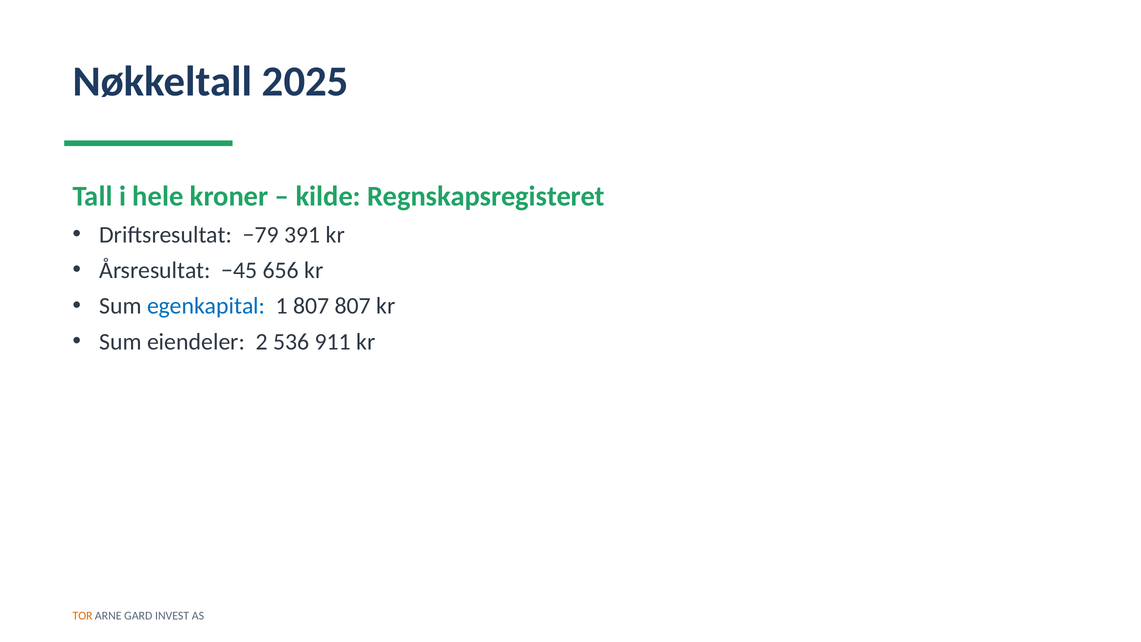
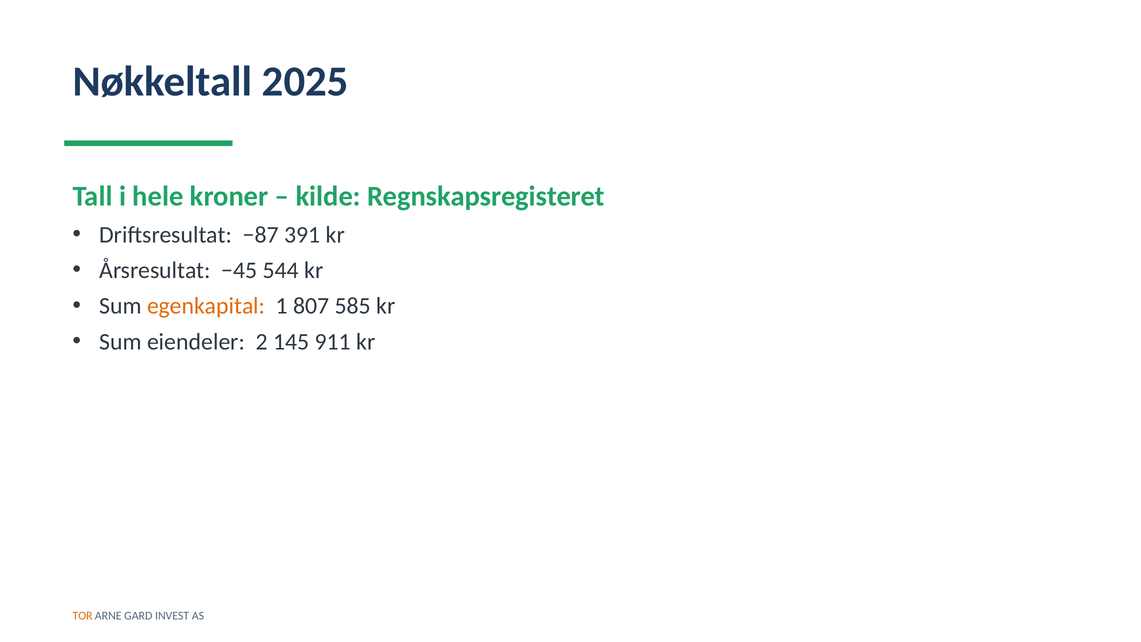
−79: −79 -> −87 (261, 235)
656: 656 -> 544 (281, 270)
egenkapital colour: blue -> orange (206, 306)
807 807: 807 -> 585 (353, 306)
536: 536 -> 145 (291, 342)
